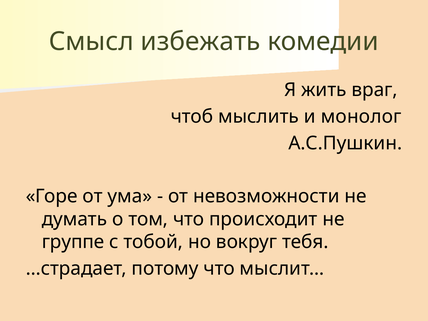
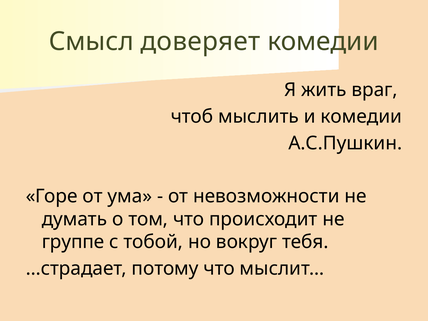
избежать: избежать -> доверяет (200, 41)
и монолог: монолог -> комедии (361, 116)
